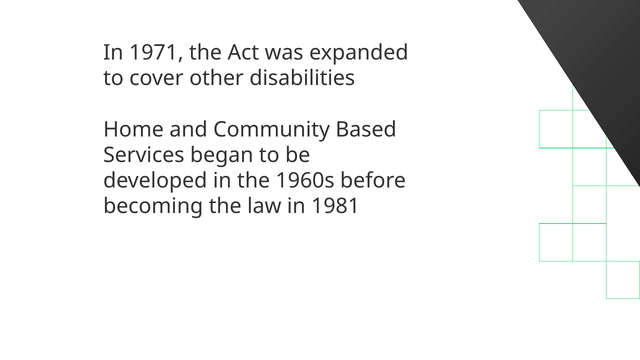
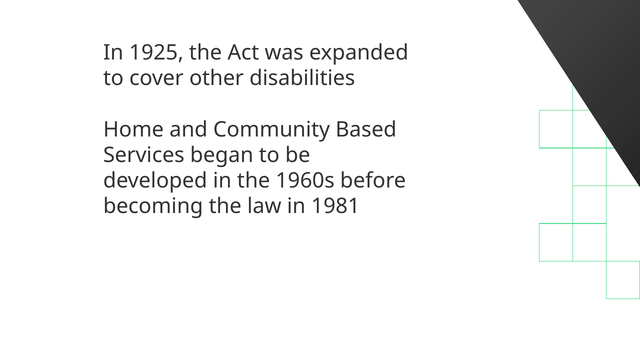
1971: 1971 -> 1925 (156, 53)
